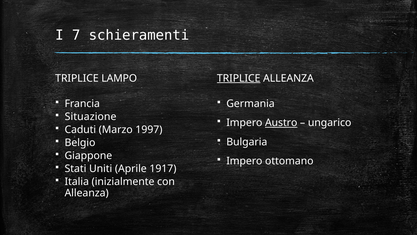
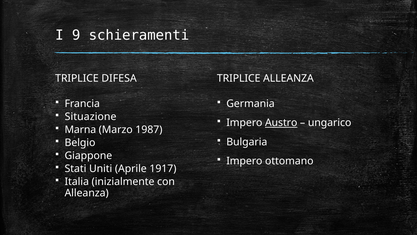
7: 7 -> 9 (76, 35)
LAMPO: LAMPO -> DIFESA (119, 78)
TRIPLICE underline: present -> none (239, 78)
Caduti: Caduti -> Marna (80, 130)
1997: 1997 -> 1987 (149, 130)
